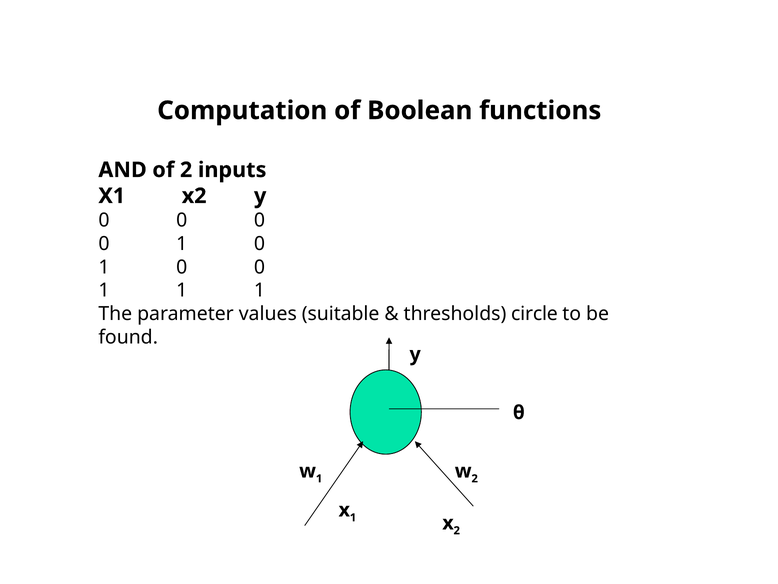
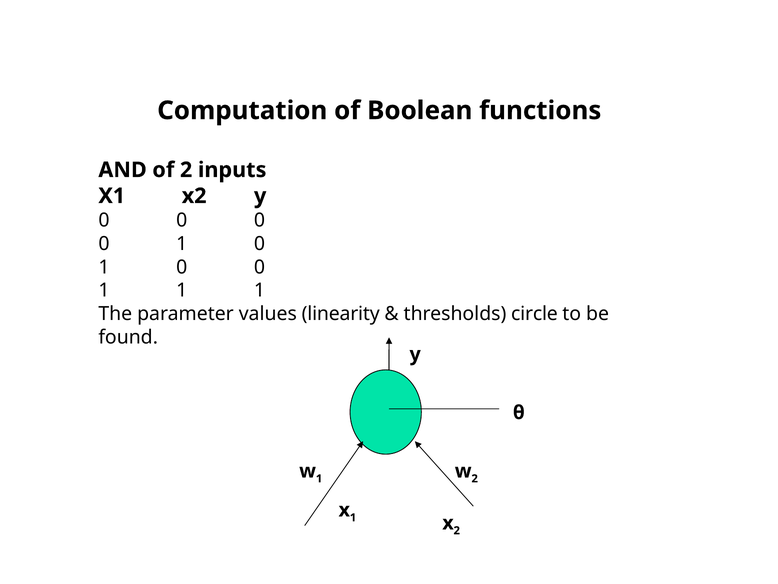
suitable: suitable -> linearity (341, 314)
